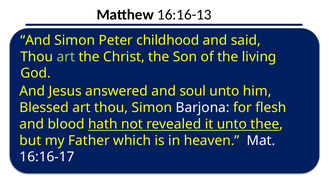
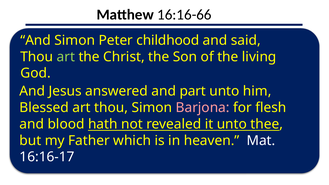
16:16-13: 16:16-13 -> 16:16-66 (184, 15)
soul: soul -> part (193, 91)
Barjona colour: white -> pink (203, 108)
